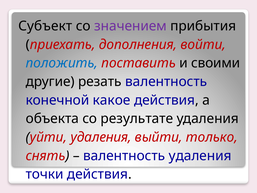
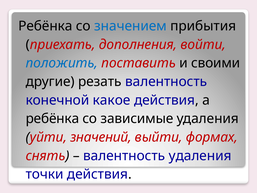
Субъект: Субъект -> Ребёнка (45, 26)
значением colour: purple -> blue (130, 26)
объекта: объекта -> ребёнка (52, 119)
результате: результате -> зависимые (137, 119)
уйти удаления: удаления -> значений (101, 137)
только: только -> формах (212, 137)
